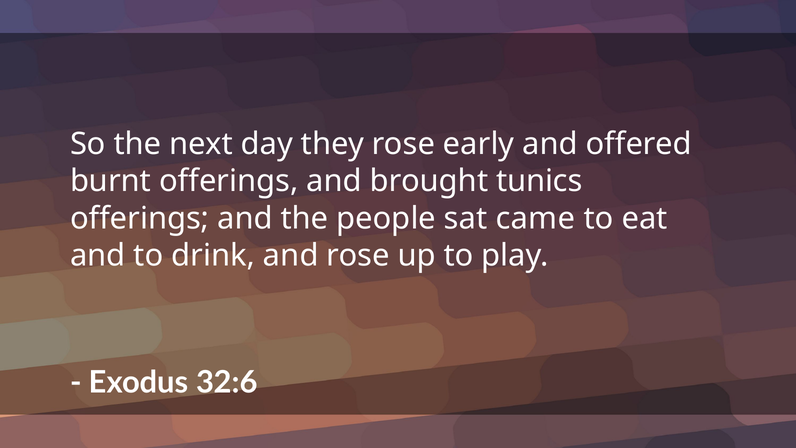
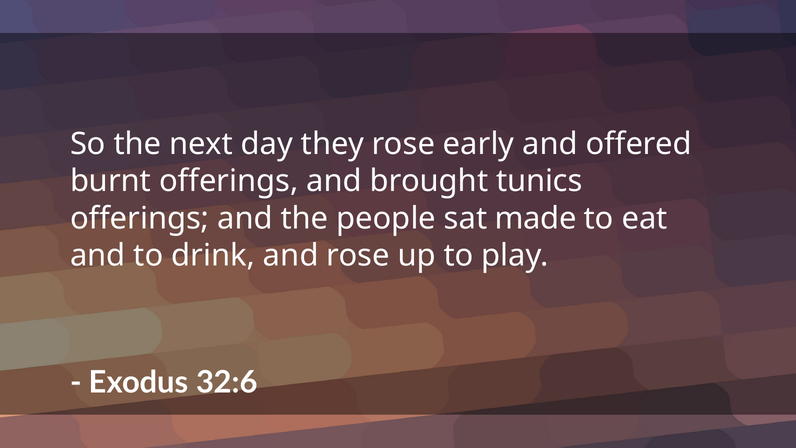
came: came -> made (536, 218)
